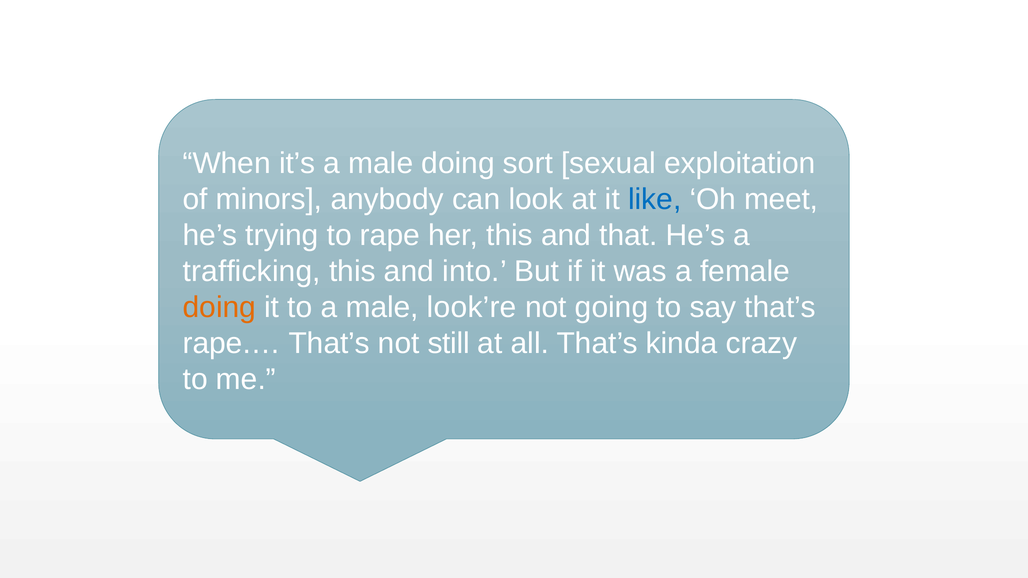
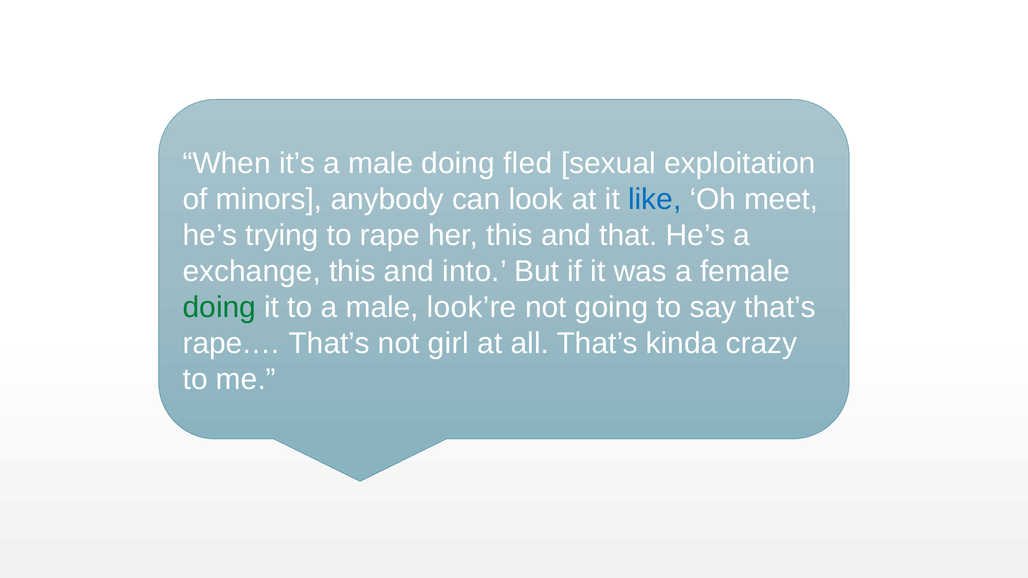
sort: sort -> fled (528, 163)
trafficking: trafficking -> exchange (252, 271)
doing colour: orange -> green (219, 307)
still: still -> girl (448, 343)
